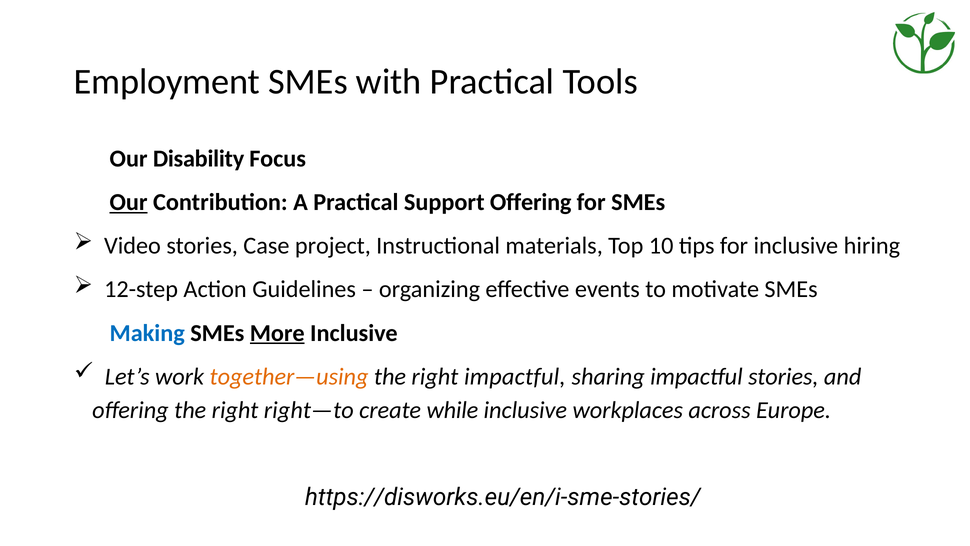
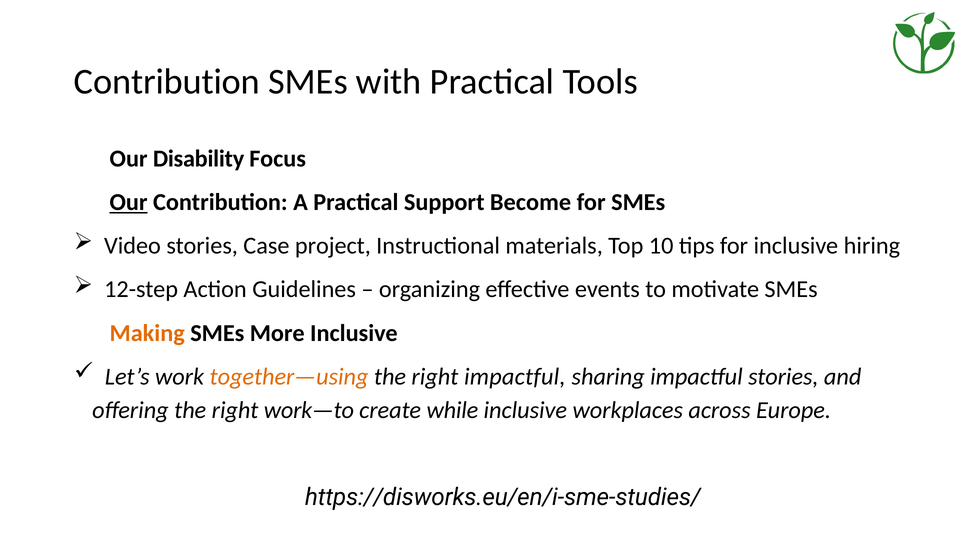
Employment: Employment -> Contribution (167, 82)
Support Offering: Offering -> Become (531, 202)
Making colour: blue -> orange (147, 333)
More underline: present -> none (277, 333)
right—to: right—to -> work—to (309, 410)
https://disworks.eu/en/i-sme-stories/: https://disworks.eu/en/i-sme-stories/ -> https://disworks.eu/en/i-sme-studies/ (503, 497)
